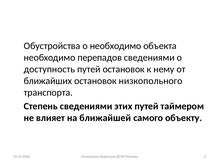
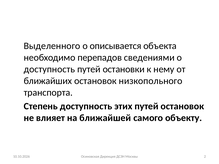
Обустройства: Обустройства -> Выделенного (52, 46)
о необходимо: необходимо -> описывается (116, 46)
путей остановок: остановок -> остановки (124, 69)
Степень сведениями: сведениями -> доступность (86, 106)
путей таймером: таймером -> остановок (182, 106)
